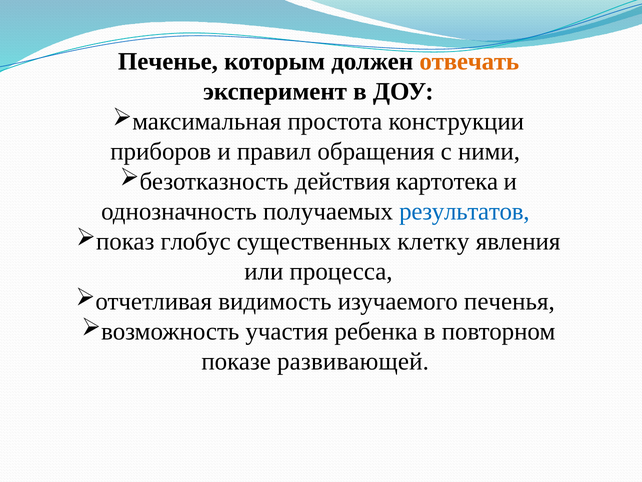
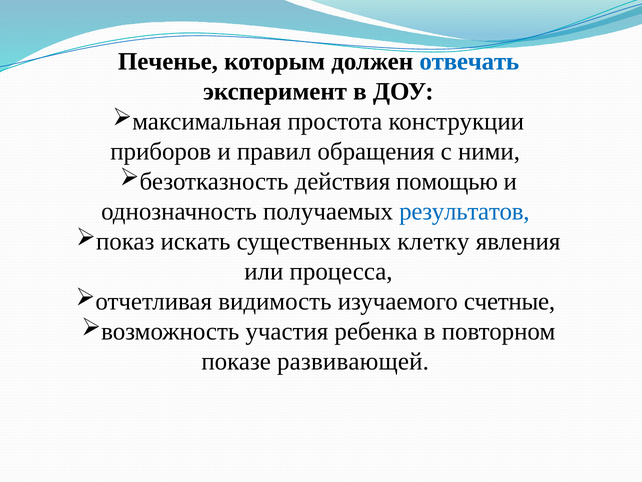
отвечать colour: orange -> blue (469, 62)
картотека: картотека -> помощью (447, 181)
глобус: глобус -> искать (196, 241)
печенья: печенья -> счетные (510, 301)
